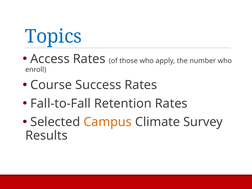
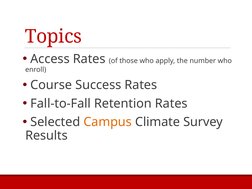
Topics colour: blue -> red (53, 37)
